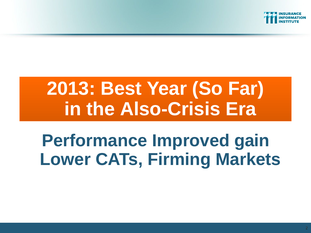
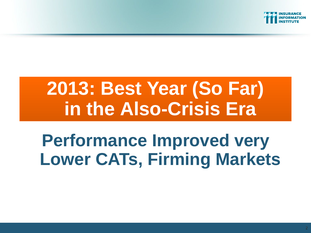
gain: gain -> very (252, 141)
